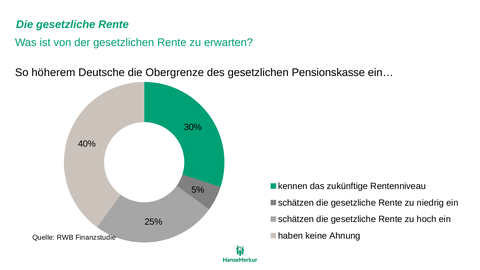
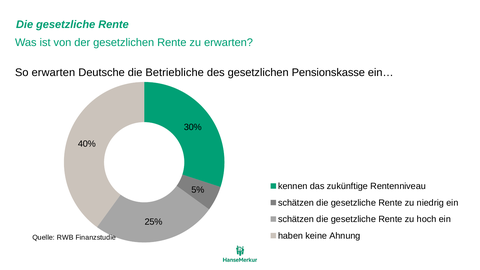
So höherem: höherem -> erwarten (53, 73)
Obergrenze: Obergrenze -> Betriebliche (175, 73)
